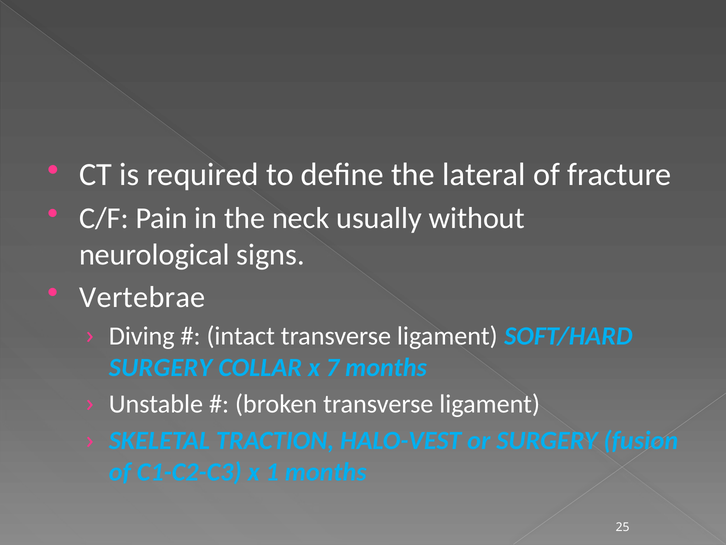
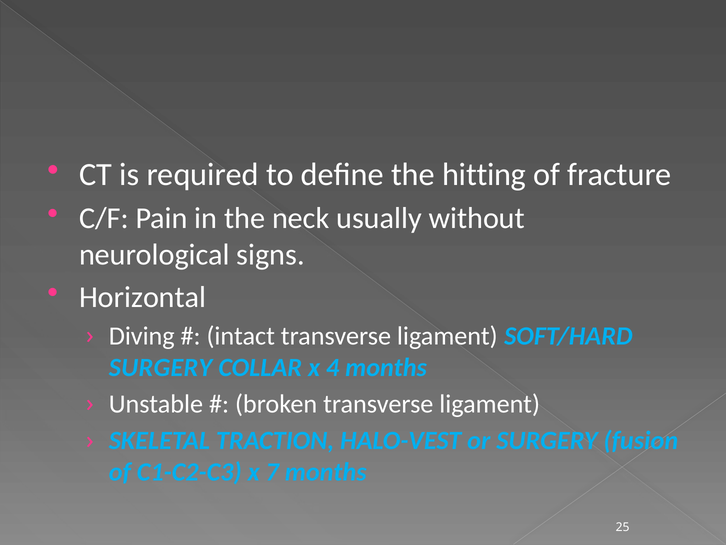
lateral: lateral -> hitting (484, 175)
Vertebrae: Vertebrae -> Horizontal (143, 297)
7: 7 -> 4 (333, 367)
1: 1 -> 7 (272, 472)
